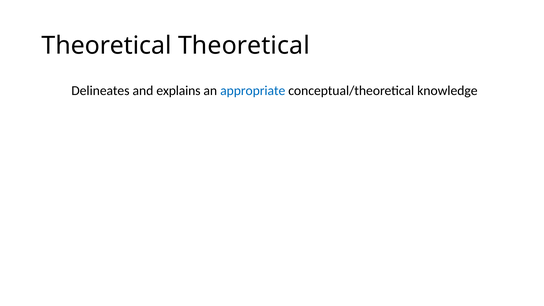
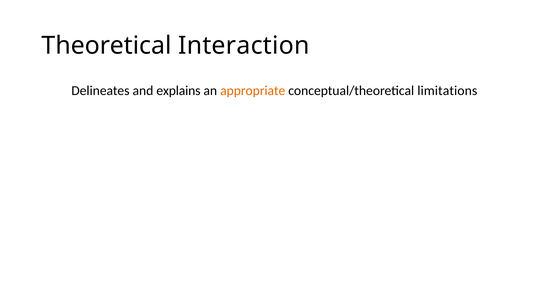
Theoretical Theoretical: Theoretical -> Interaction (244, 46)
appropriate colour: blue -> orange (253, 91)
knowledge: knowledge -> limitations (447, 91)
